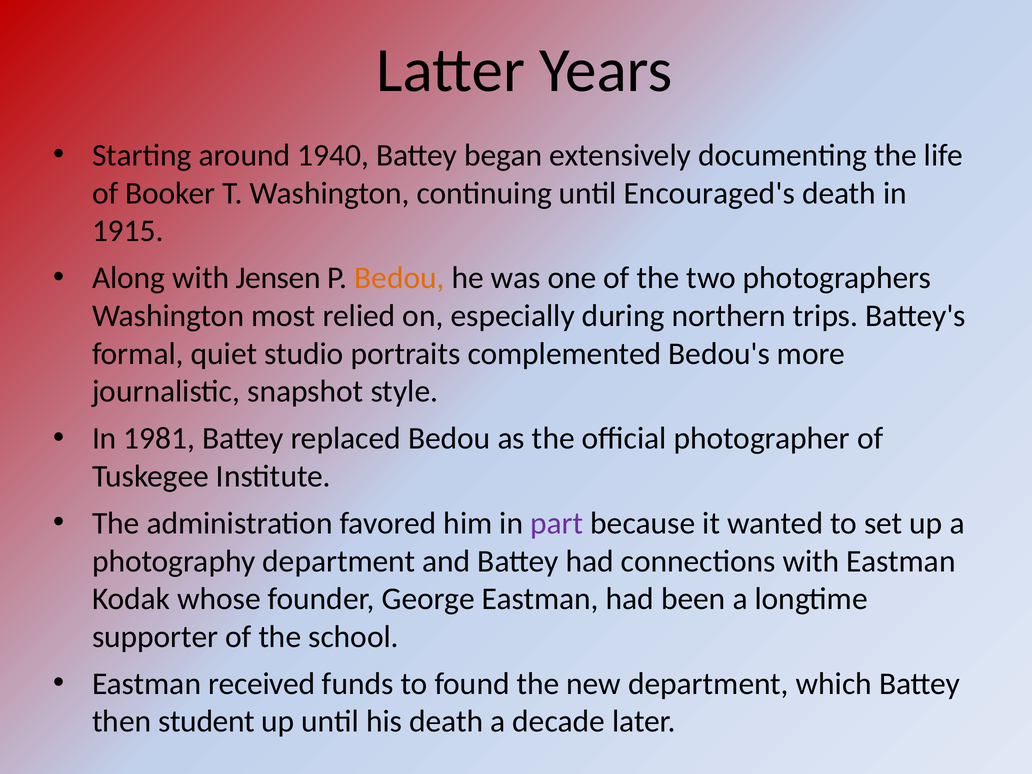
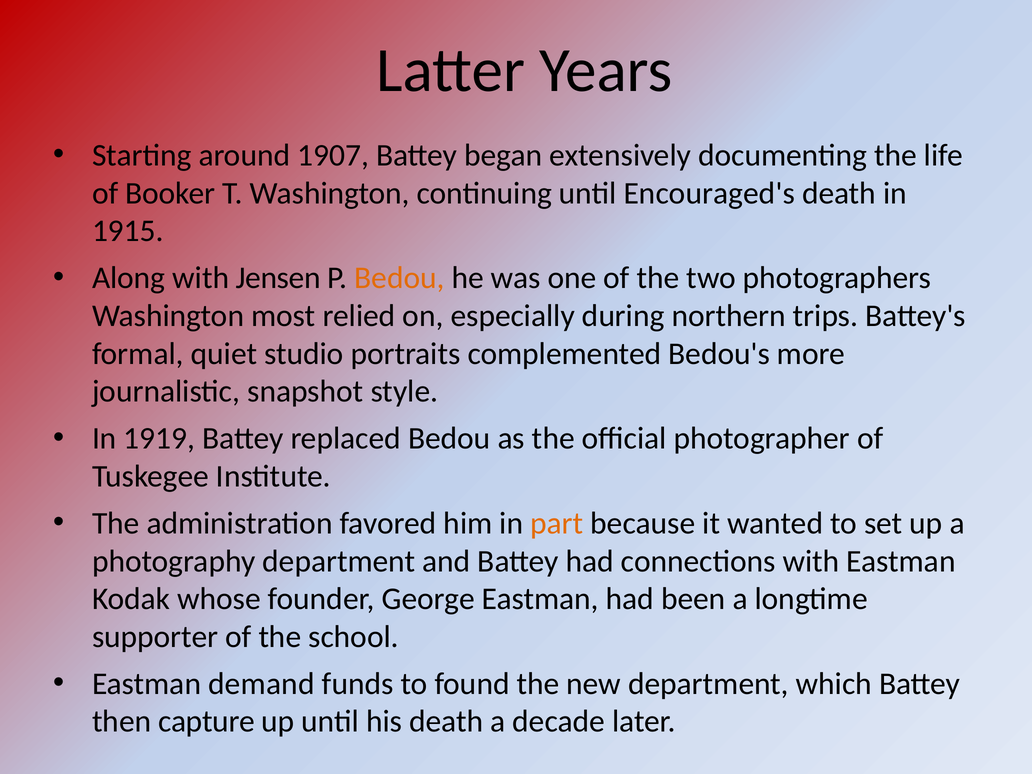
1940: 1940 -> 1907 (333, 155)
1981: 1981 -> 1919 (159, 438)
part colour: purple -> orange (557, 523)
received: received -> demand (262, 684)
student: student -> capture (206, 722)
